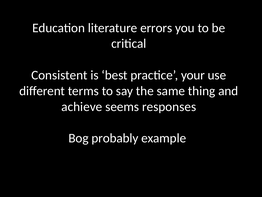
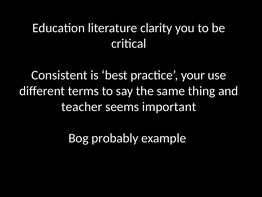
errors: errors -> clarity (156, 28)
achieve: achieve -> teacher (82, 106)
responses: responses -> important (169, 106)
